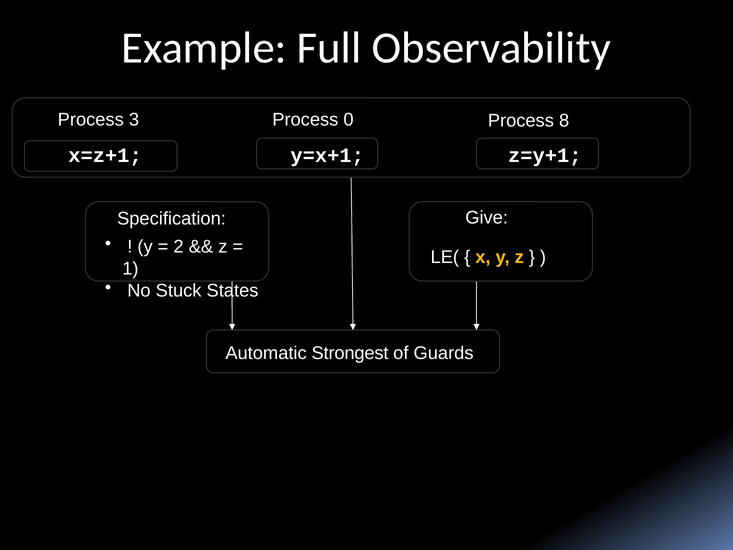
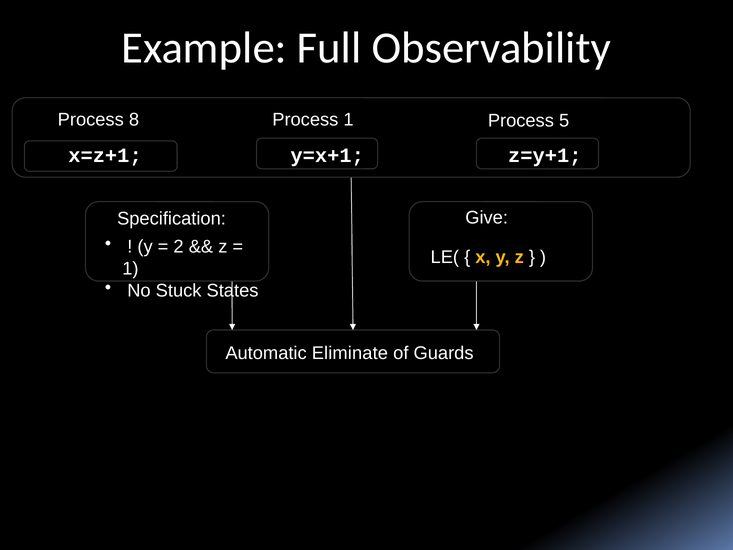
3: 3 -> 8 (134, 120)
Process 0: 0 -> 1 (349, 120)
8: 8 -> 5 (564, 120)
Strongest: Strongest -> Eliminate (350, 353)
